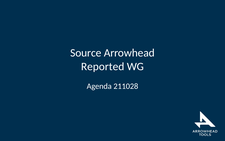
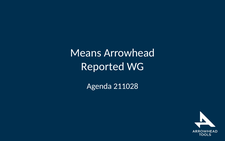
Source: Source -> Means (86, 53)
